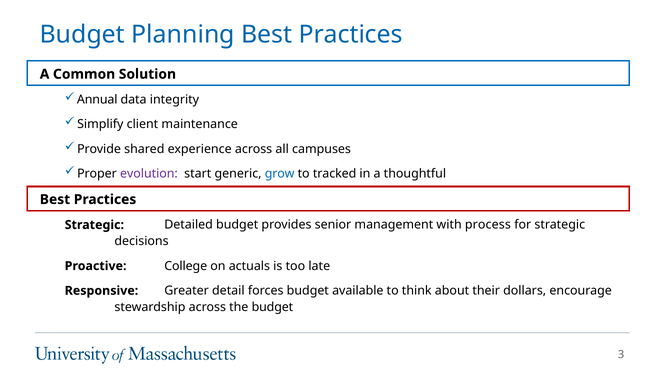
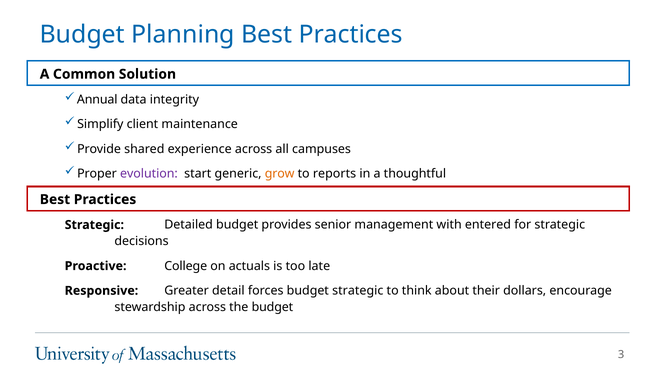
grow colour: blue -> orange (280, 174)
tracked: tracked -> reports (335, 174)
process: process -> entered (488, 225)
budget available: available -> strategic (358, 291)
